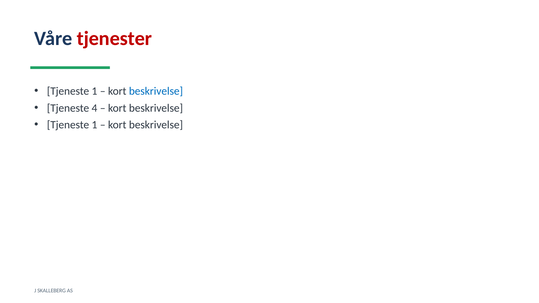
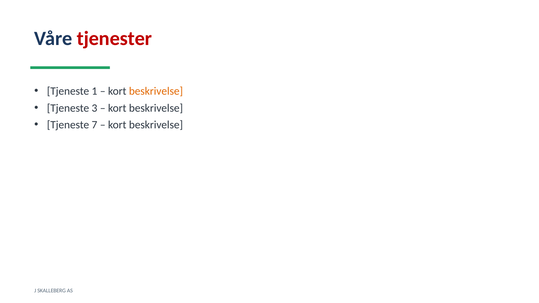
beskrivelse colour: blue -> orange (156, 91)
4: 4 -> 3 (94, 108)
1: 1 -> 7 (94, 125)
